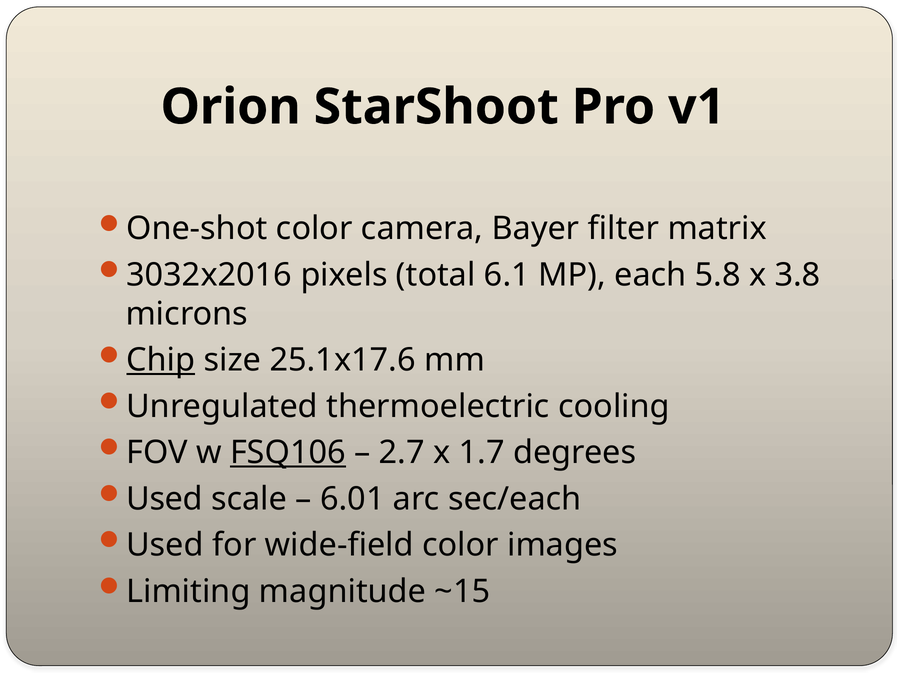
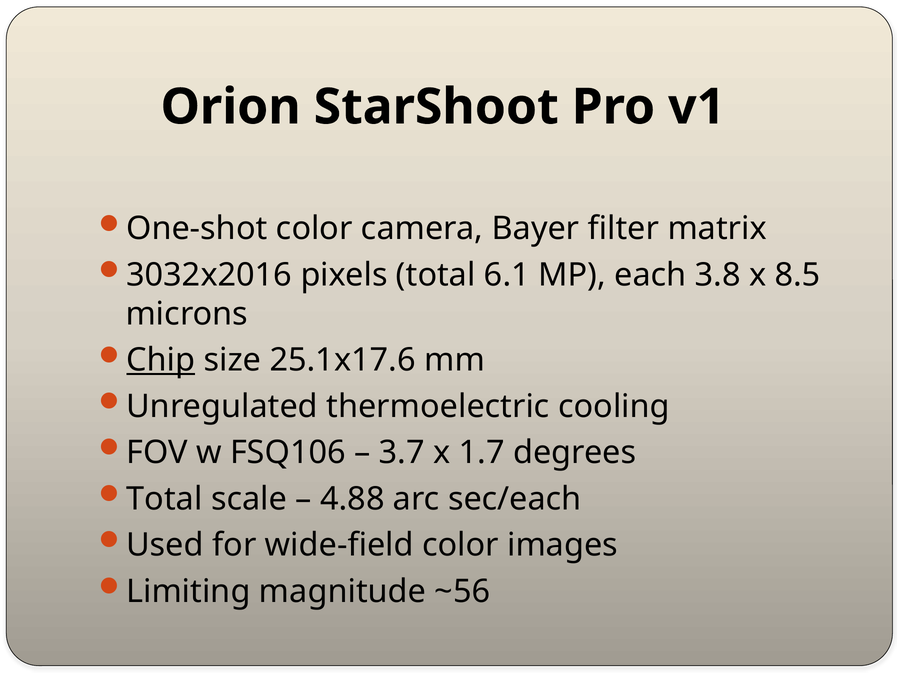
5.8: 5.8 -> 3.8 (718, 275)
3.8: 3.8 -> 8.5 (798, 275)
FSQ106 underline: present -> none (288, 452)
2.7: 2.7 -> 3.7 (402, 452)
Used: Used -> Total (164, 498)
6.01: 6.01 -> 4.88 (352, 498)
~15: ~15 -> ~56 (462, 591)
